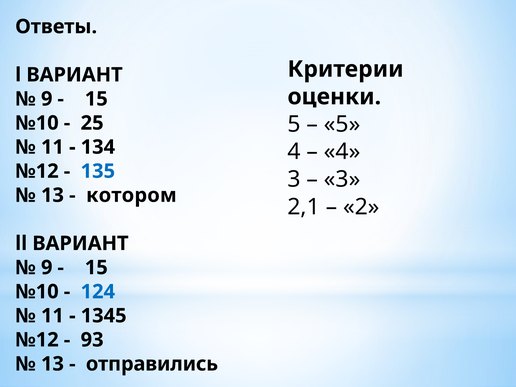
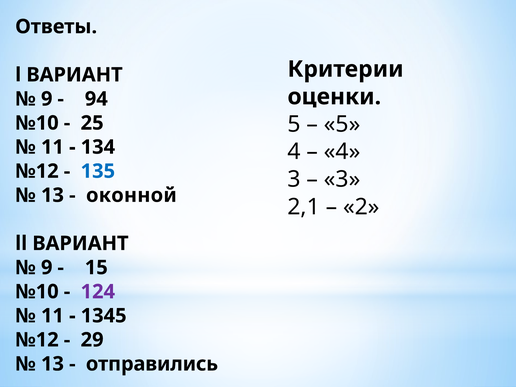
15: 15 -> 94 (96, 99)
котором: котором -> оконной (131, 195)
124 colour: blue -> purple (98, 292)
93: 93 -> 29 (92, 340)
